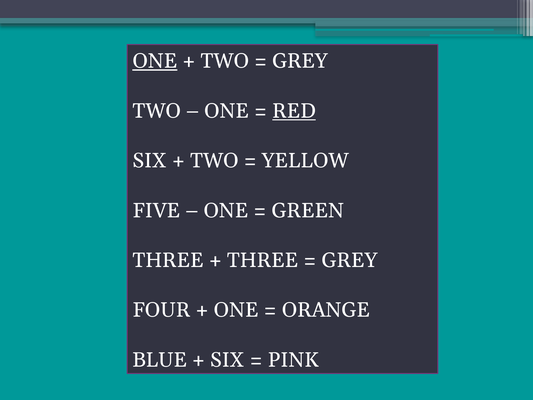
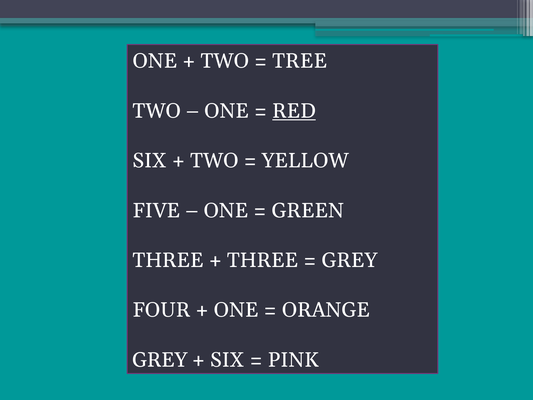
ONE underline: present -> none (155, 61)
GREY: GREY -> TREE (300, 61)
BLUE: BLUE -> GREY (160, 360)
